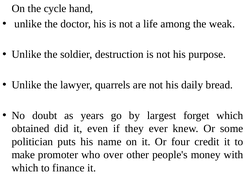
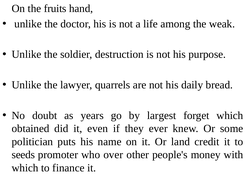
cycle: cycle -> fruits (55, 9)
four: four -> land (181, 142)
make: make -> seeds (23, 155)
